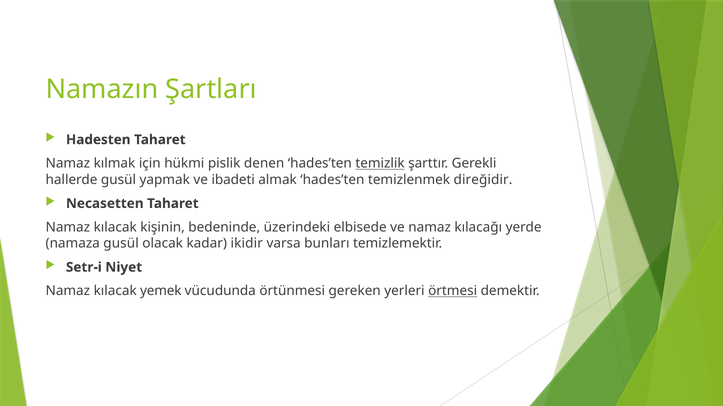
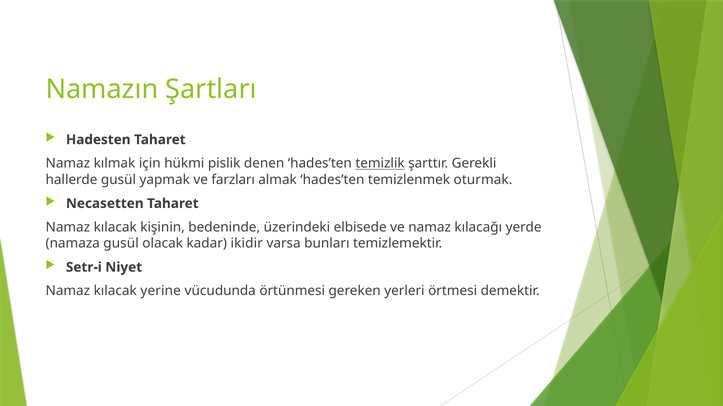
ibadeti: ibadeti -> farzları (233, 180)
direğidir: direğidir -> oturmak (483, 180)
yemek: yemek -> yerine (161, 291)
örtmesi underline: present -> none (453, 291)
